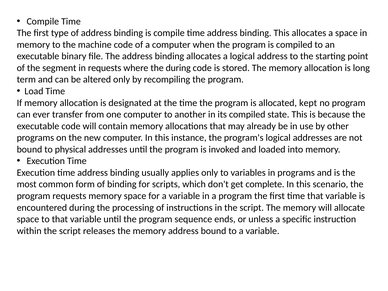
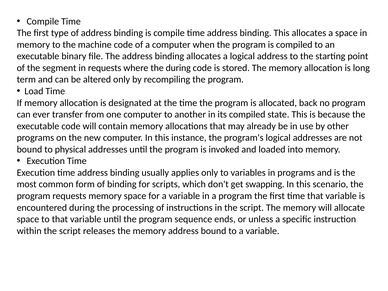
kept: kept -> back (308, 103)
complete: complete -> swapping (265, 184)
